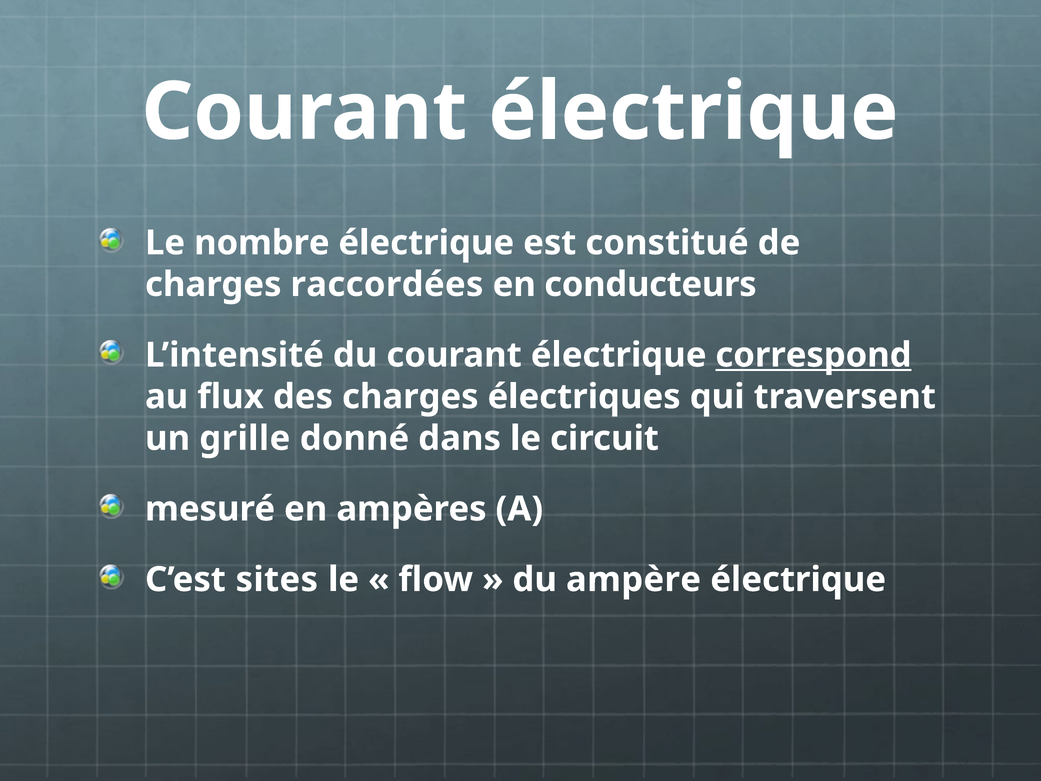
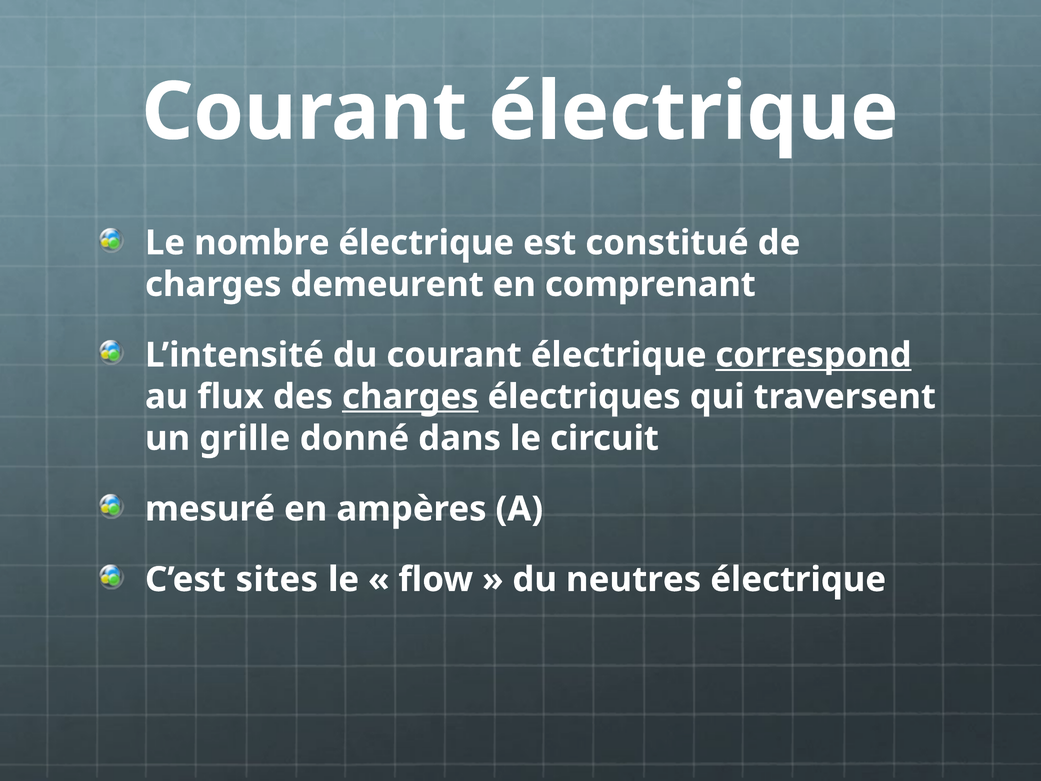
raccordées: raccordées -> demeurent (387, 284)
conducteurs: conducteurs -> comprenant (650, 284)
charges underline: none -> present (410, 397)
ampère: ampère -> neutres (634, 579)
